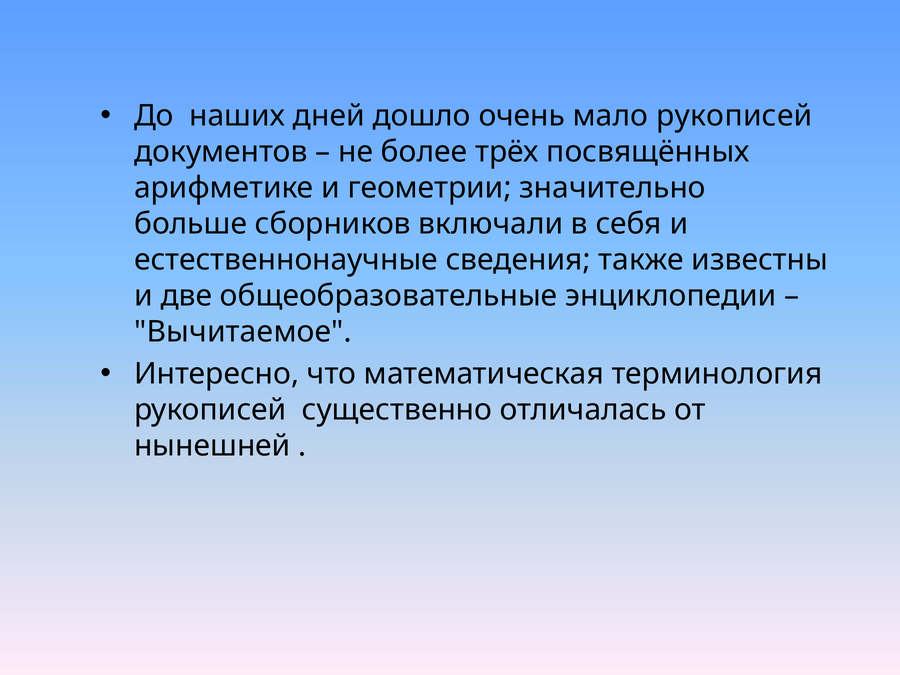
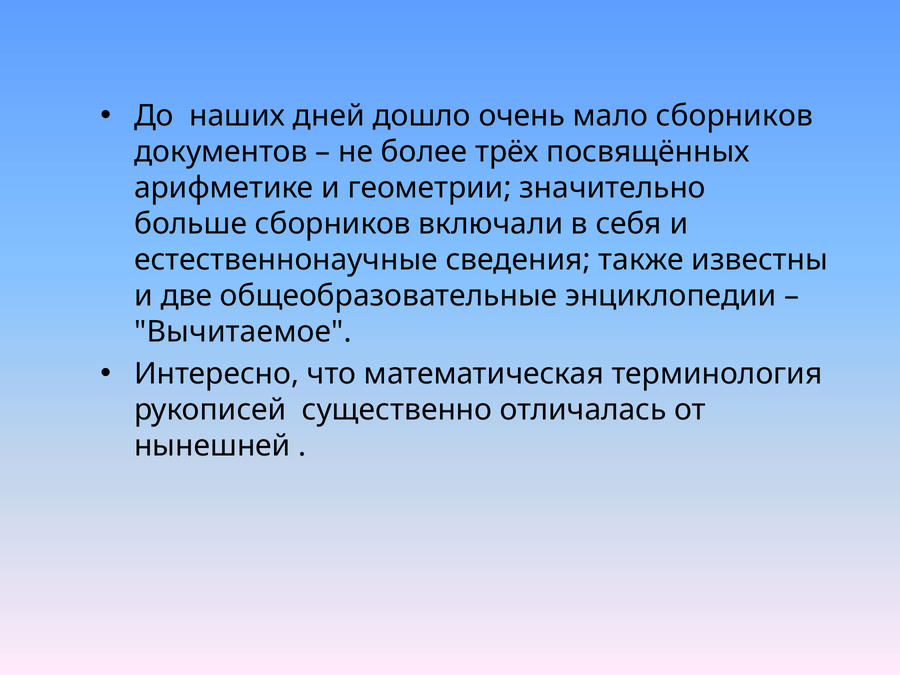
мало рукописей: рукописей -> сборников (734, 116)
